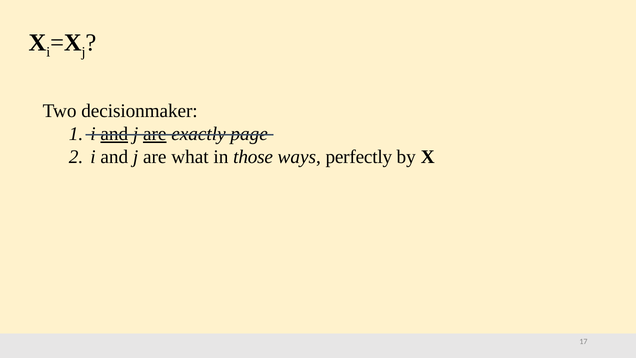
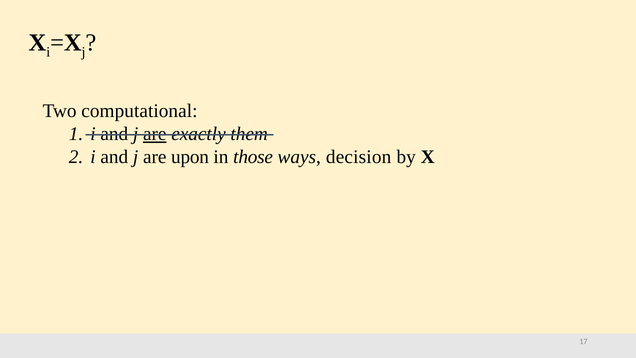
decisionmaker: decisionmaker -> computational (139, 111)
and underline: present -> none (114, 134)
page: page -> them (249, 134)
what: what -> upon (190, 157)
perfectly: perfectly -> decision (359, 157)
